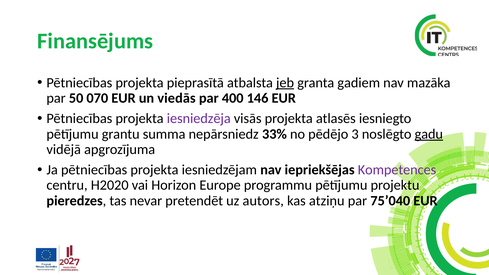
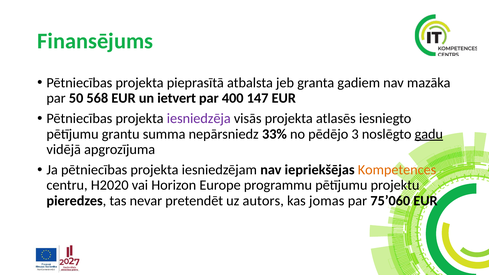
jeb underline: present -> none (285, 83)
070: 070 -> 568 (97, 98)
viedās: viedās -> ietvert (177, 98)
146: 146 -> 147 (258, 98)
Kompetences colour: purple -> orange (397, 170)
atziņu: atziņu -> jomas (327, 201)
75’040: 75’040 -> 75’060 (390, 201)
